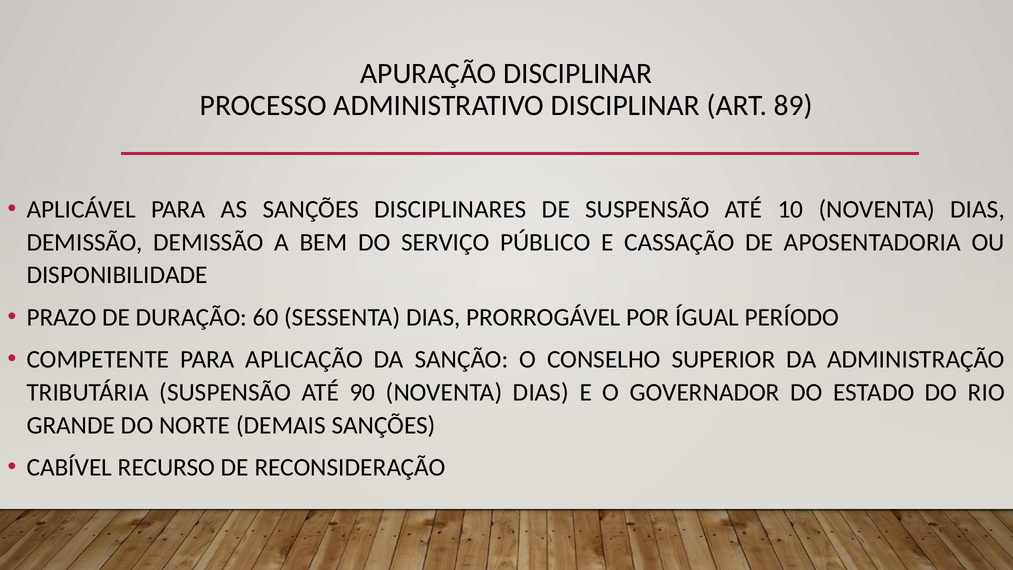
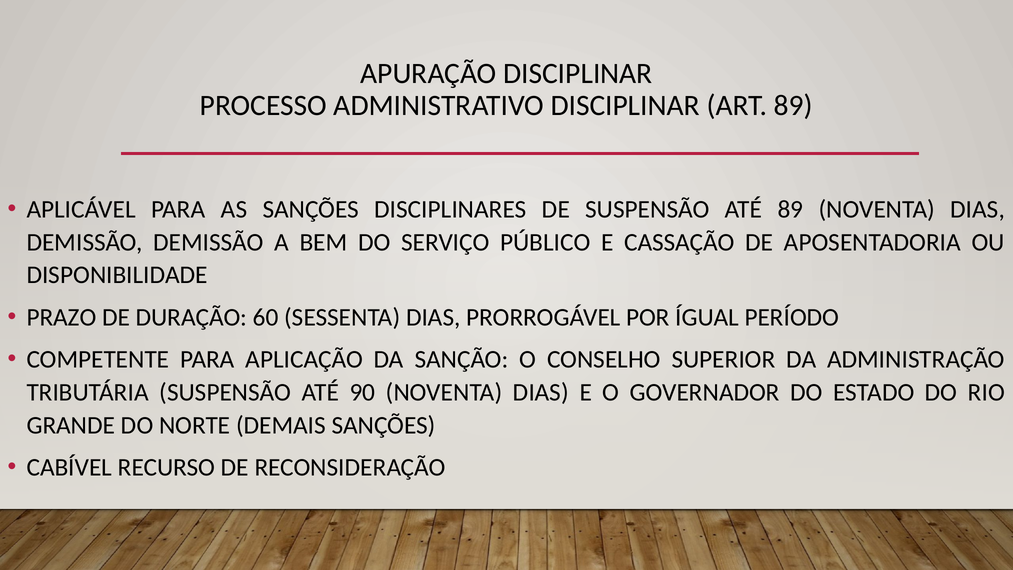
ATÉ 10: 10 -> 89 (790, 209)
